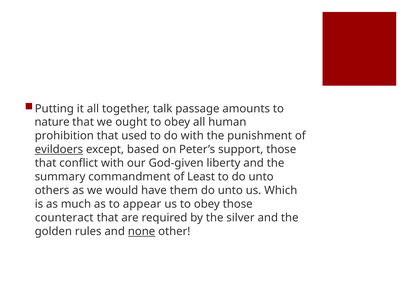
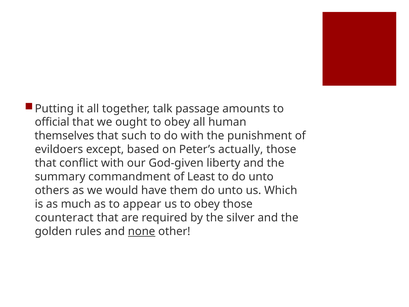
nature: nature -> official (52, 122)
prohibition: prohibition -> themselves (64, 136)
used: used -> such (134, 136)
evildoers underline: present -> none (59, 149)
support: support -> actually (241, 149)
